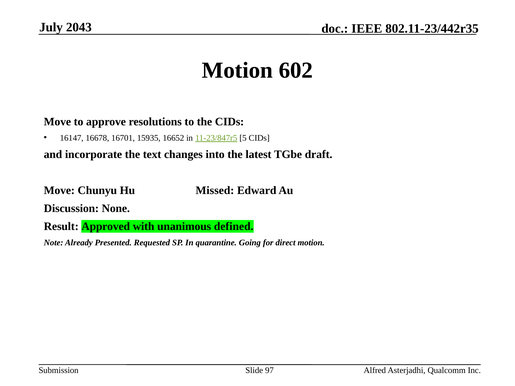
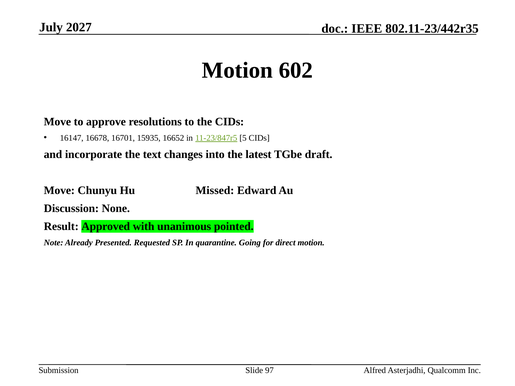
2043: 2043 -> 2027 (79, 27)
defined: defined -> pointed (234, 227)
